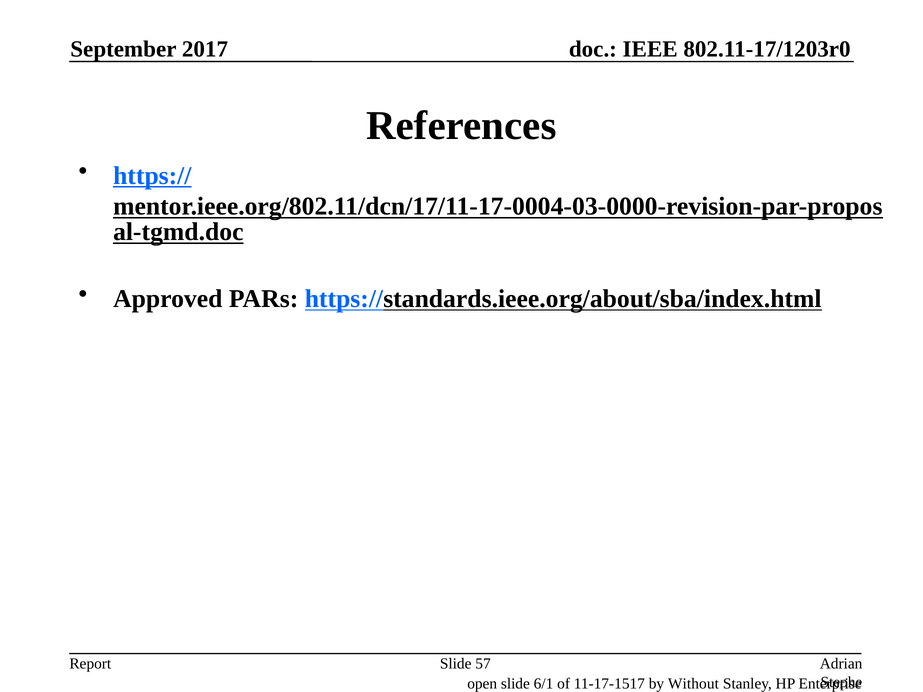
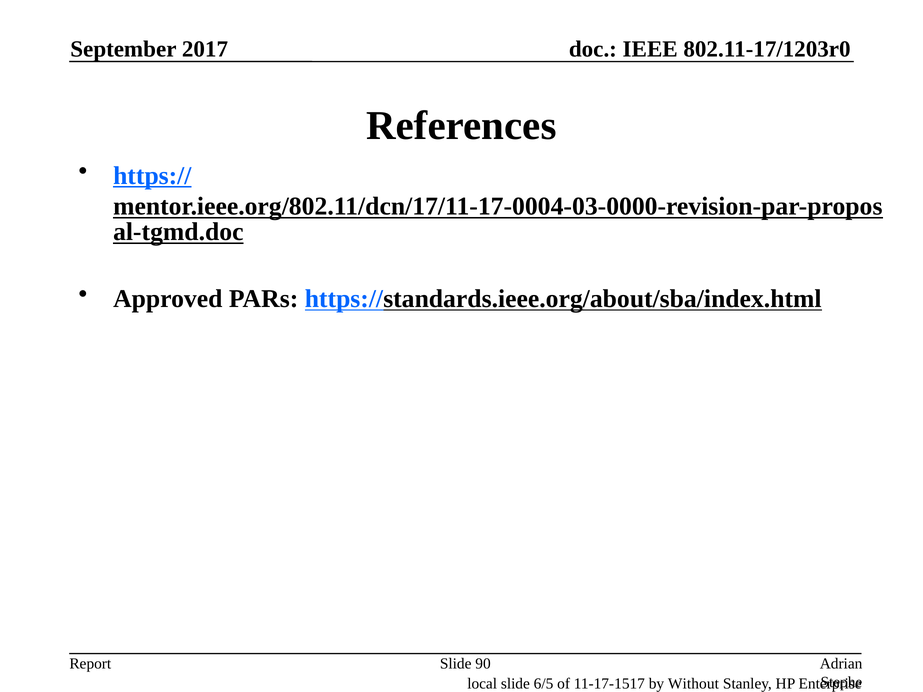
57: 57 -> 90 (483, 664)
open: open -> local (482, 684)
6/1: 6/1 -> 6/5 (544, 684)
